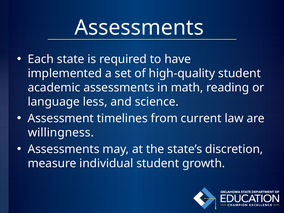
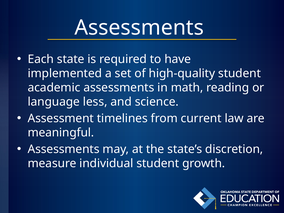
willingness: willingness -> meaningful (61, 133)
